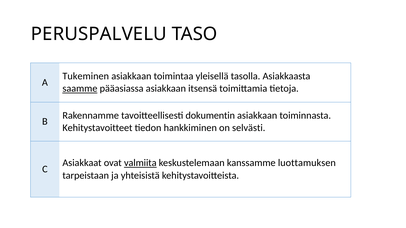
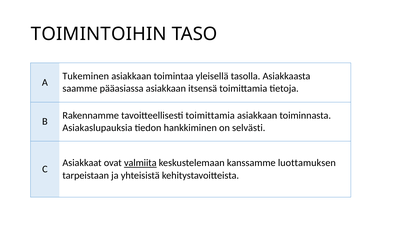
PERUSPALVELU: PERUSPALVELU -> TOIMINTOIHIN (99, 34)
saamme underline: present -> none (80, 89)
tavoitteellisesti dokumentin: dokumentin -> toimittamia (210, 116)
Kehitystavoitteet: Kehitystavoitteet -> Asiakaslupauksia (97, 128)
